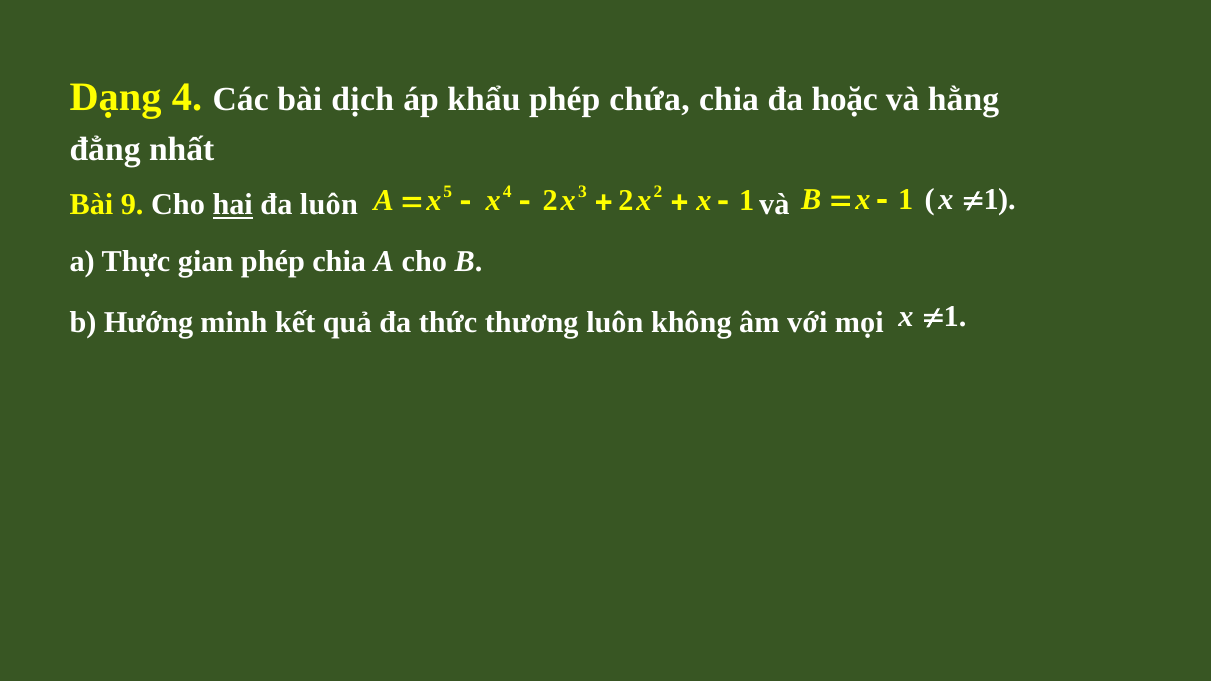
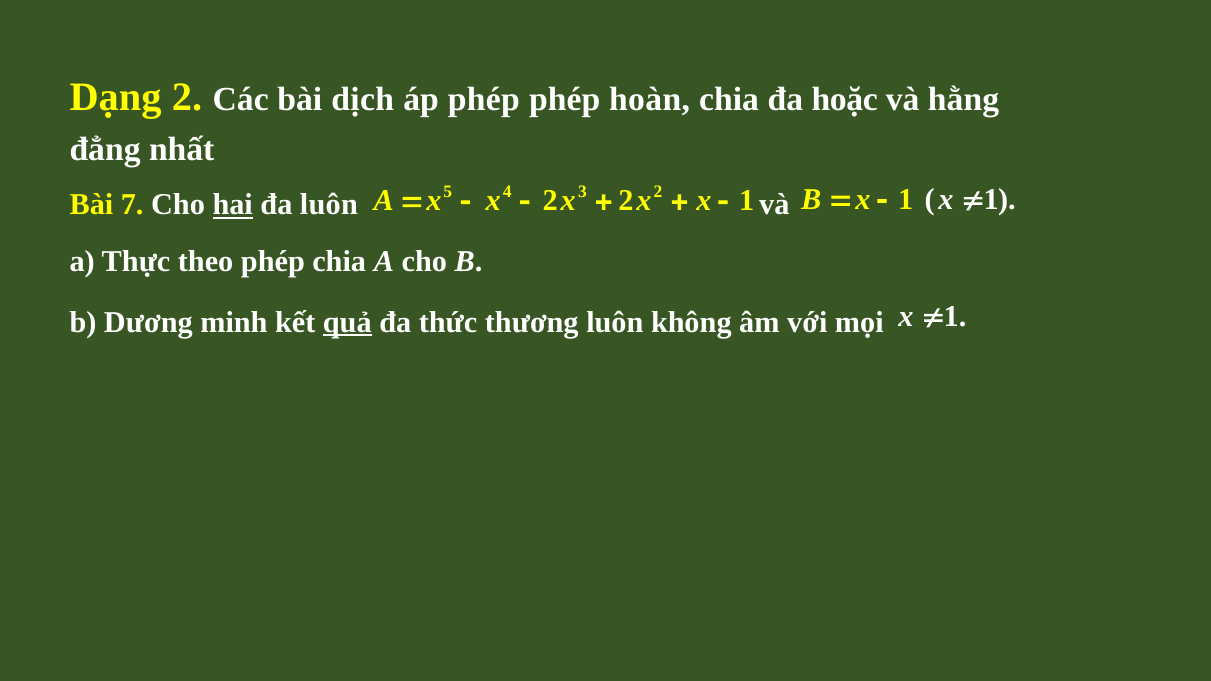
Dạng 4: 4 -> 2 (187, 97)
áp khẩu: khẩu -> phép (484, 99)
chứa: chứa -> hoàn (650, 99)
9: 9 -> 7 (132, 205)
gian: gian -> theo (206, 262)
Hướng: Hướng -> Dương (148, 322)
quả underline: none -> present (347, 322)
